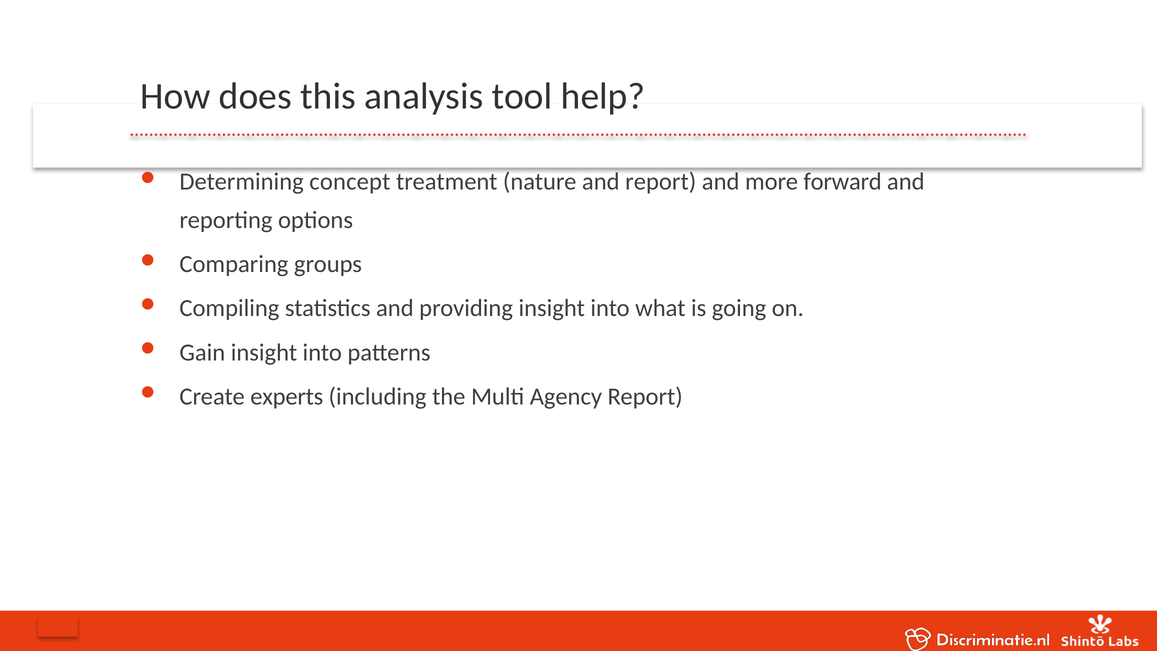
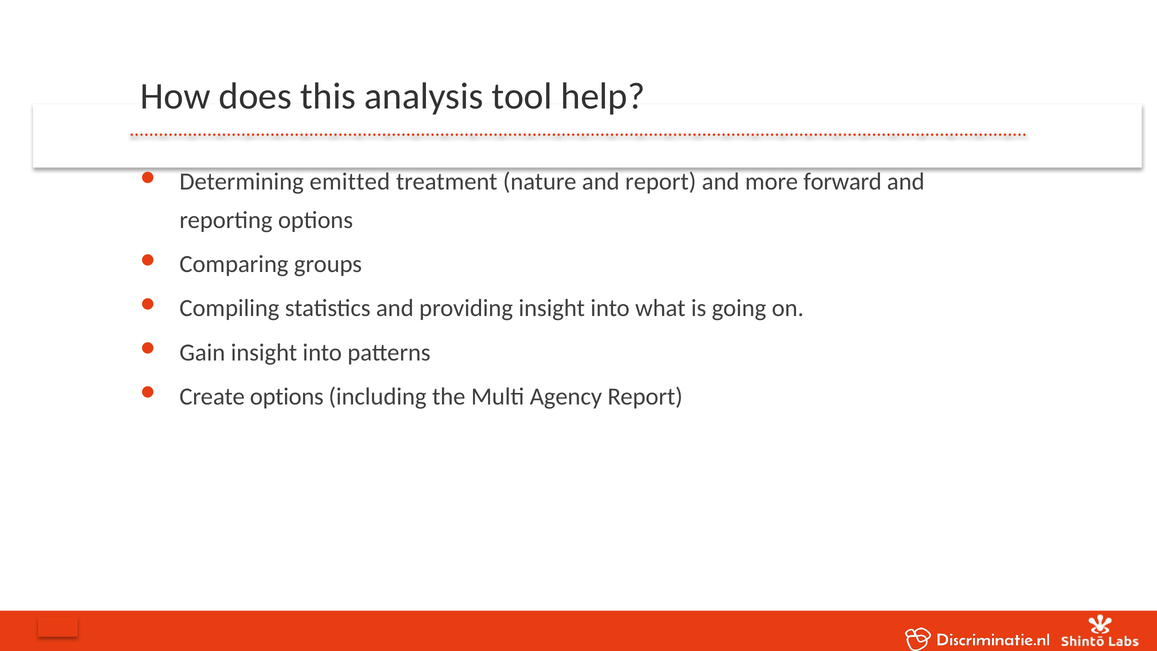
concept: concept -> emitted (350, 182)
Create experts: experts -> options (287, 396)
